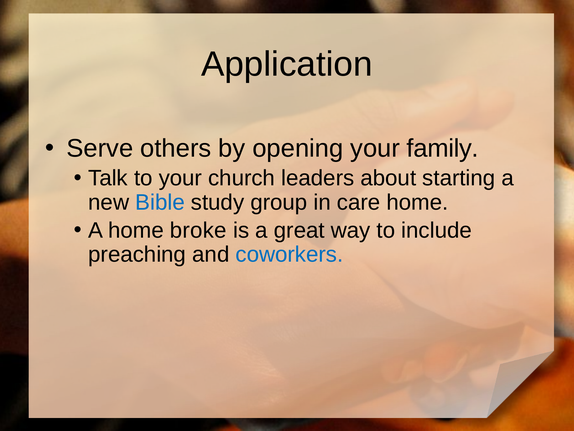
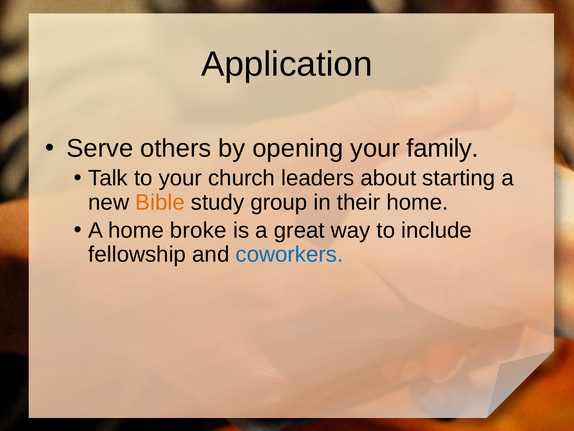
Bible colour: blue -> orange (160, 202)
care: care -> their (359, 202)
preaching: preaching -> fellowship (137, 254)
